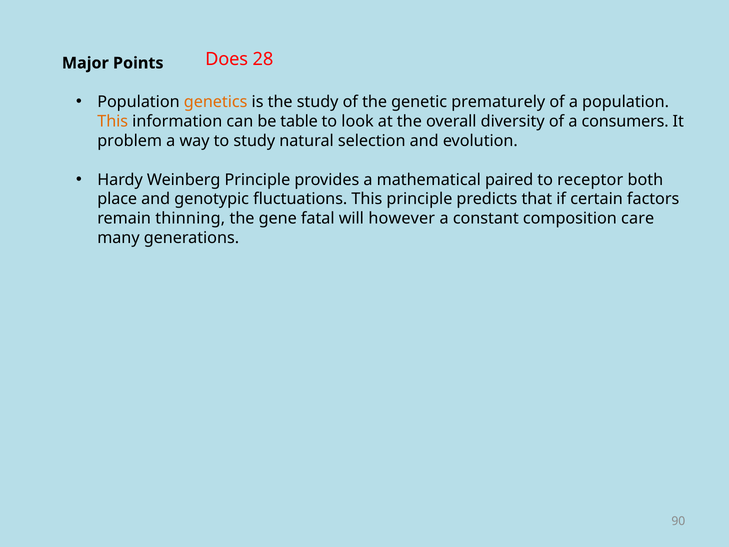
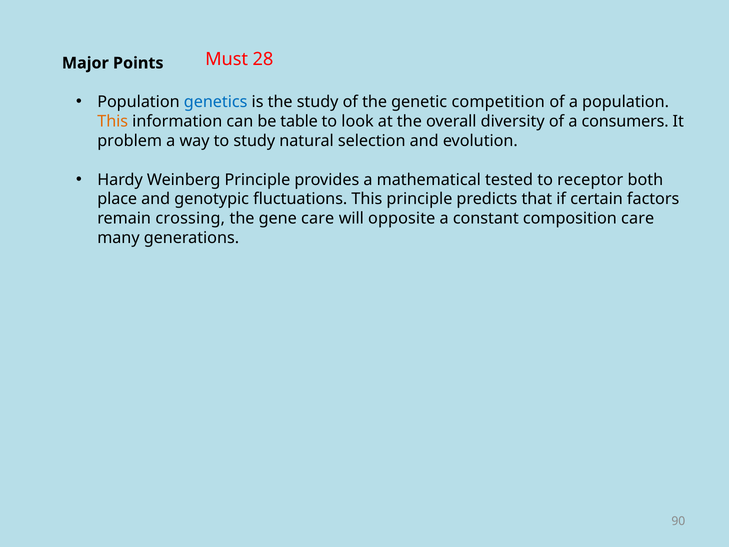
Does: Does -> Must (227, 59)
genetics colour: orange -> blue (216, 102)
prematurely: prematurely -> competition (498, 102)
paired: paired -> tested (509, 180)
thinning: thinning -> crossing (190, 218)
gene fatal: fatal -> care (318, 218)
however: however -> opposite (402, 218)
